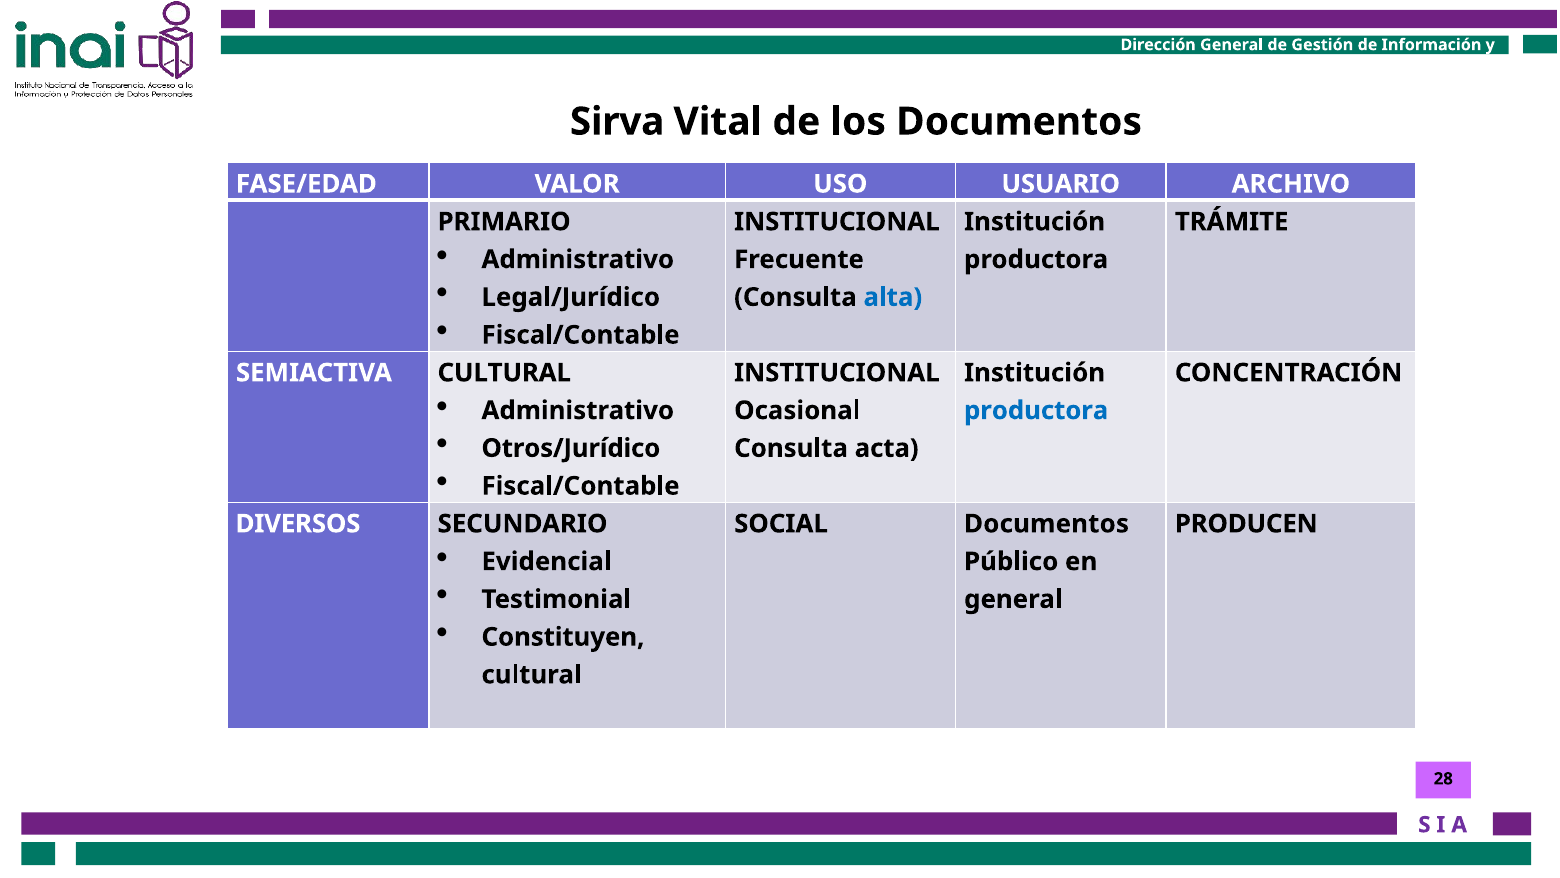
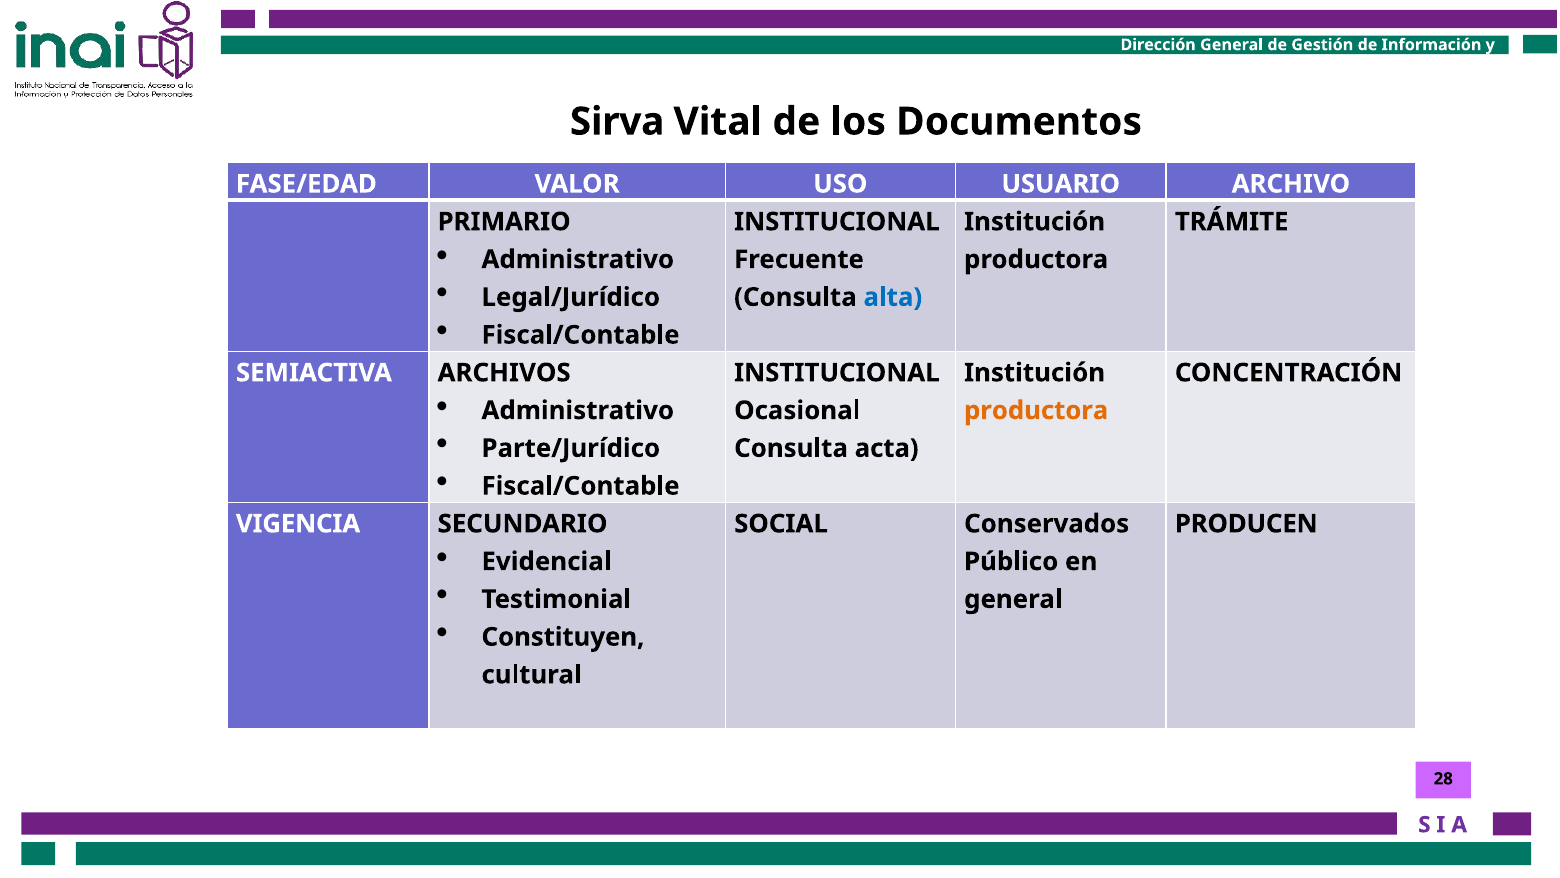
SEMIACTIVA CULTURAL: CULTURAL -> ARCHIVOS (504, 373)
productora colour: blue -> orange (1036, 410)
Otros/Jurídico: Otros/Jurídico -> Parte/Jurídico (571, 448)
DIVERSOS: DIVERSOS -> VIGENCIA (298, 524)
SOCIAL Documentos: Documentos -> Conservados (1047, 524)
